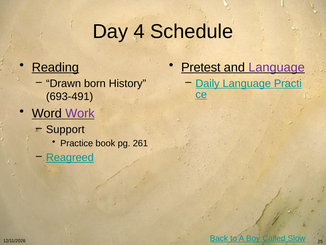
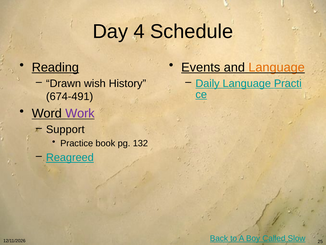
Pretest: Pretest -> Events (201, 67)
Language colour: purple -> orange (277, 67)
born: born -> wish (95, 83)
693-491: 693-491 -> 674-491 (70, 96)
261: 261 -> 132 (140, 143)
